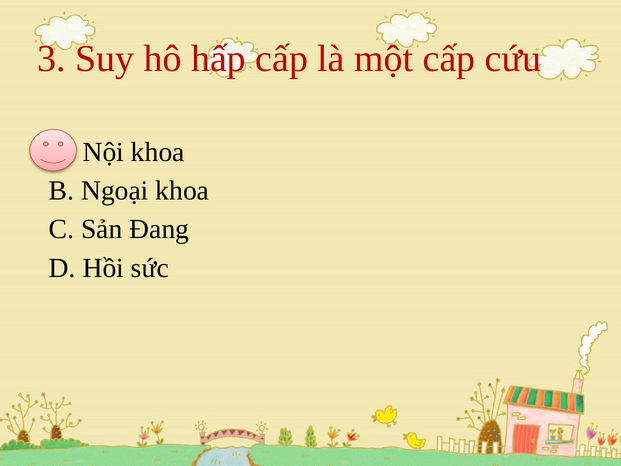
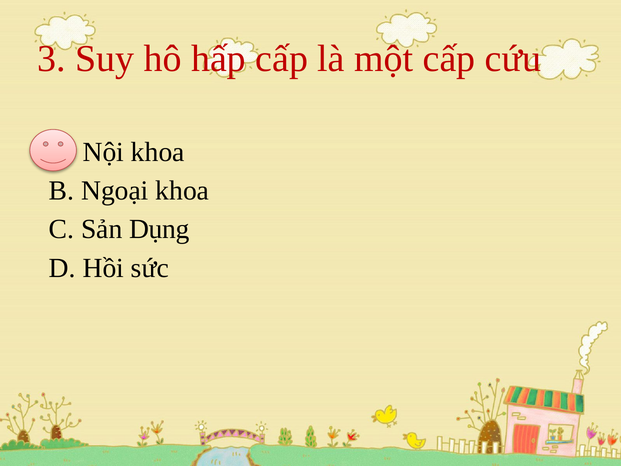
Đang: Đang -> Dụng (159, 229)
